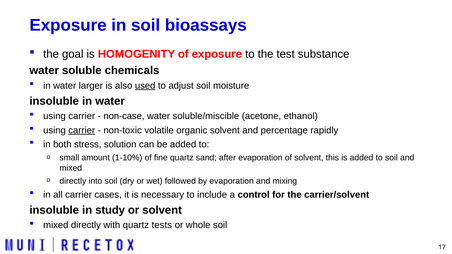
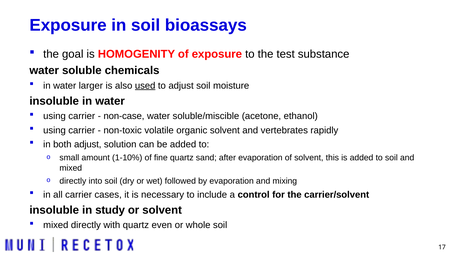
carrier underline: present -> none (82, 130)
percentage: percentage -> vertebrates (284, 130)
both stress: stress -> adjust (88, 145)
tests: tests -> even (162, 225)
